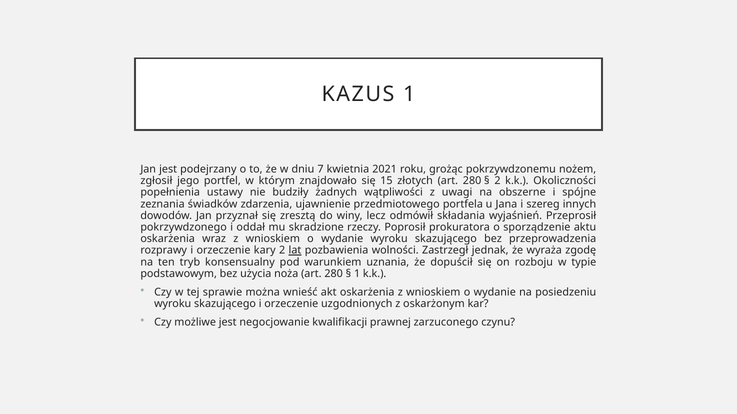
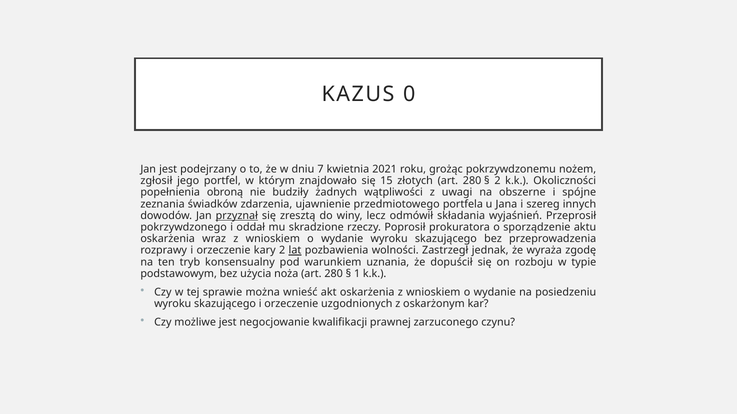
KAZUS 1: 1 -> 0 (409, 94)
ustawy: ustawy -> obroną (225, 193)
przyznał underline: none -> present (237, 216)
